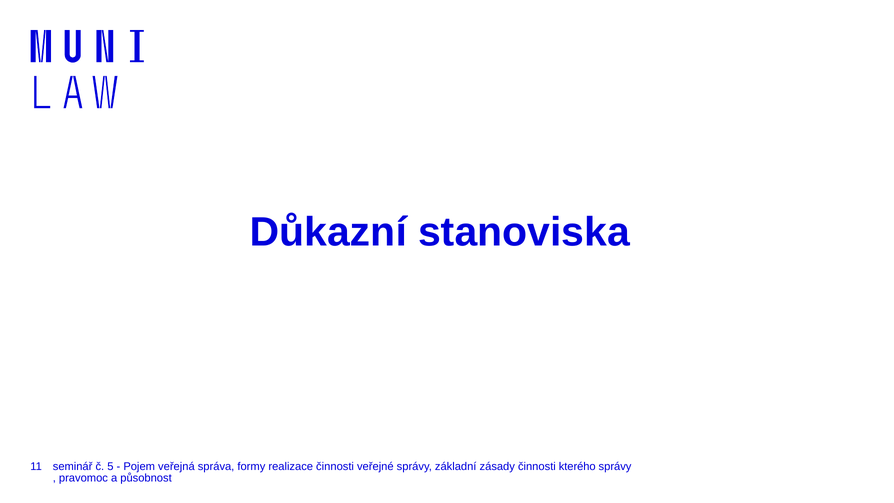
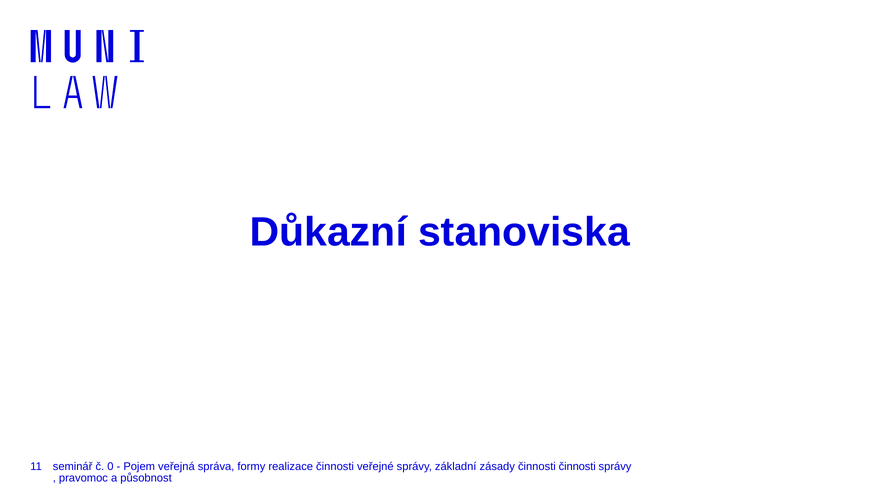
5: 5 -> 0 (110, 467)
činnosti kterého: kterého -> činnosti (577, 467)
